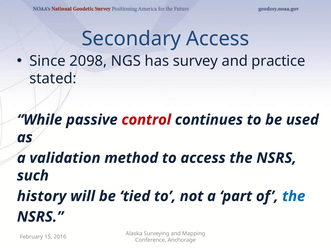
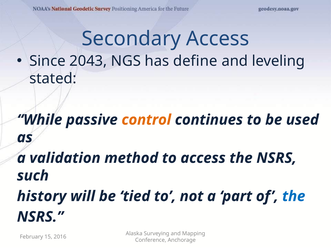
2098: 2098 -> 2043 (88, 61)
survey: survey -> define (195, 61)
practice: practice -> leveling (278, 61)
control colour: red -> orange (146, 120)
